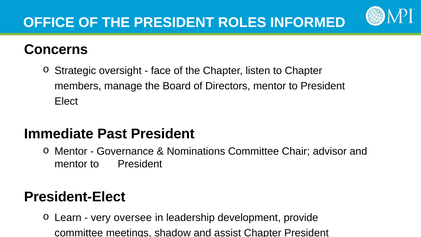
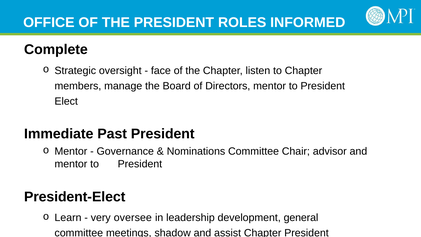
Concerns: Concerns -> Complete (56, 50)
provide: provide -> general (301, 218)
